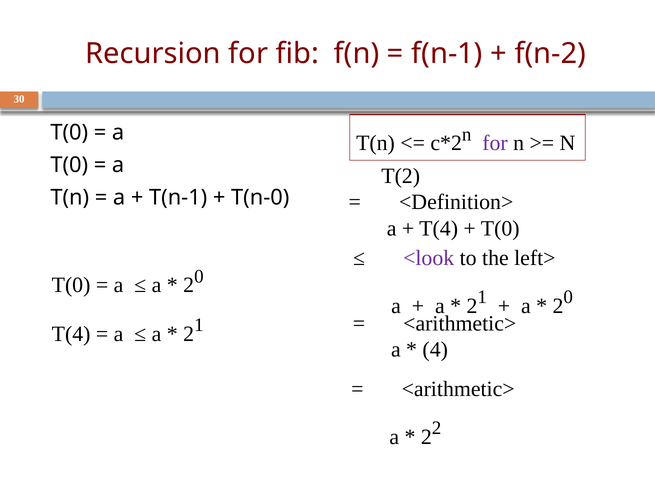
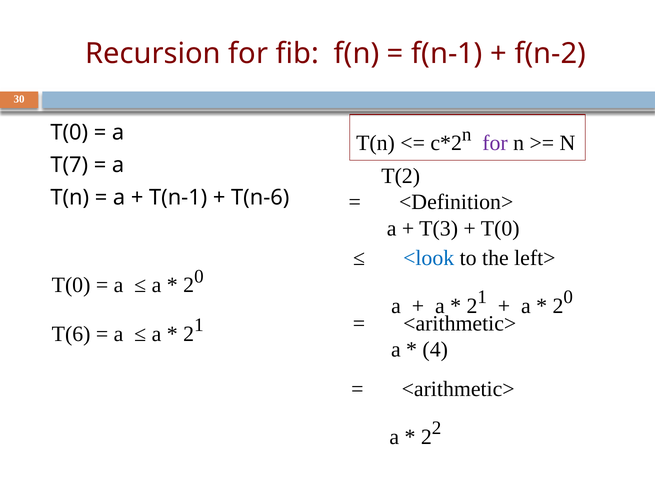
T(0: T(0 -> T(7 (69, 165)
T(n-0: T(n-0 -> T(n-6 (260, 198)
T(4: T(4 -> T(3 (439, 229)
<look colour: purple -> blue (429, 258)
T(4: T(4 -> T(6 (71, 334)
